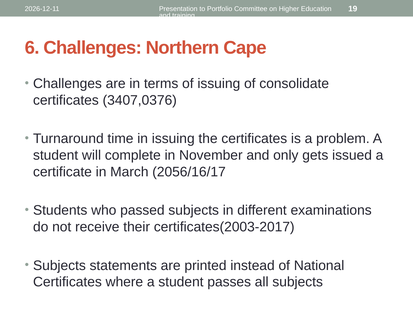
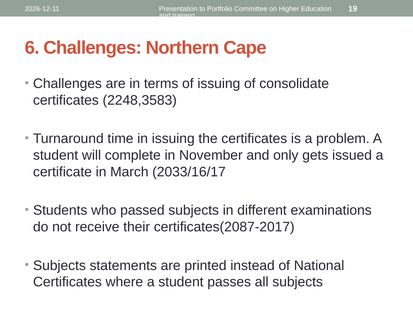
3407,0376: 3407,0376 -> 2248,3583 (140, 100)
2056/16/17: 2056/16/17 -> 2033/16/17 (189, 172)
certificates(2003-2017: certificates(2003-2017 -> certificates(2087-2017 (224, 227)
